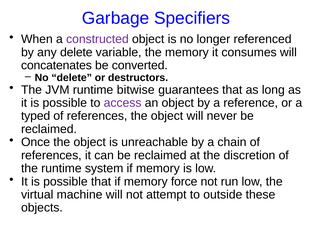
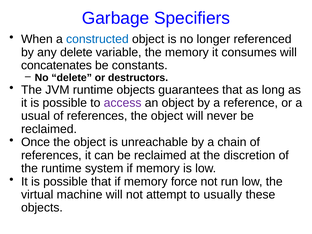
constructed colour: purple -> blue (97, 39)
converted: converted -> constants (140, 65)
runtime bitwise: bitwise -> objects (136, 90)
typed: typed -> usual (36, 116)
outside: outside -> usually (223, 195)
